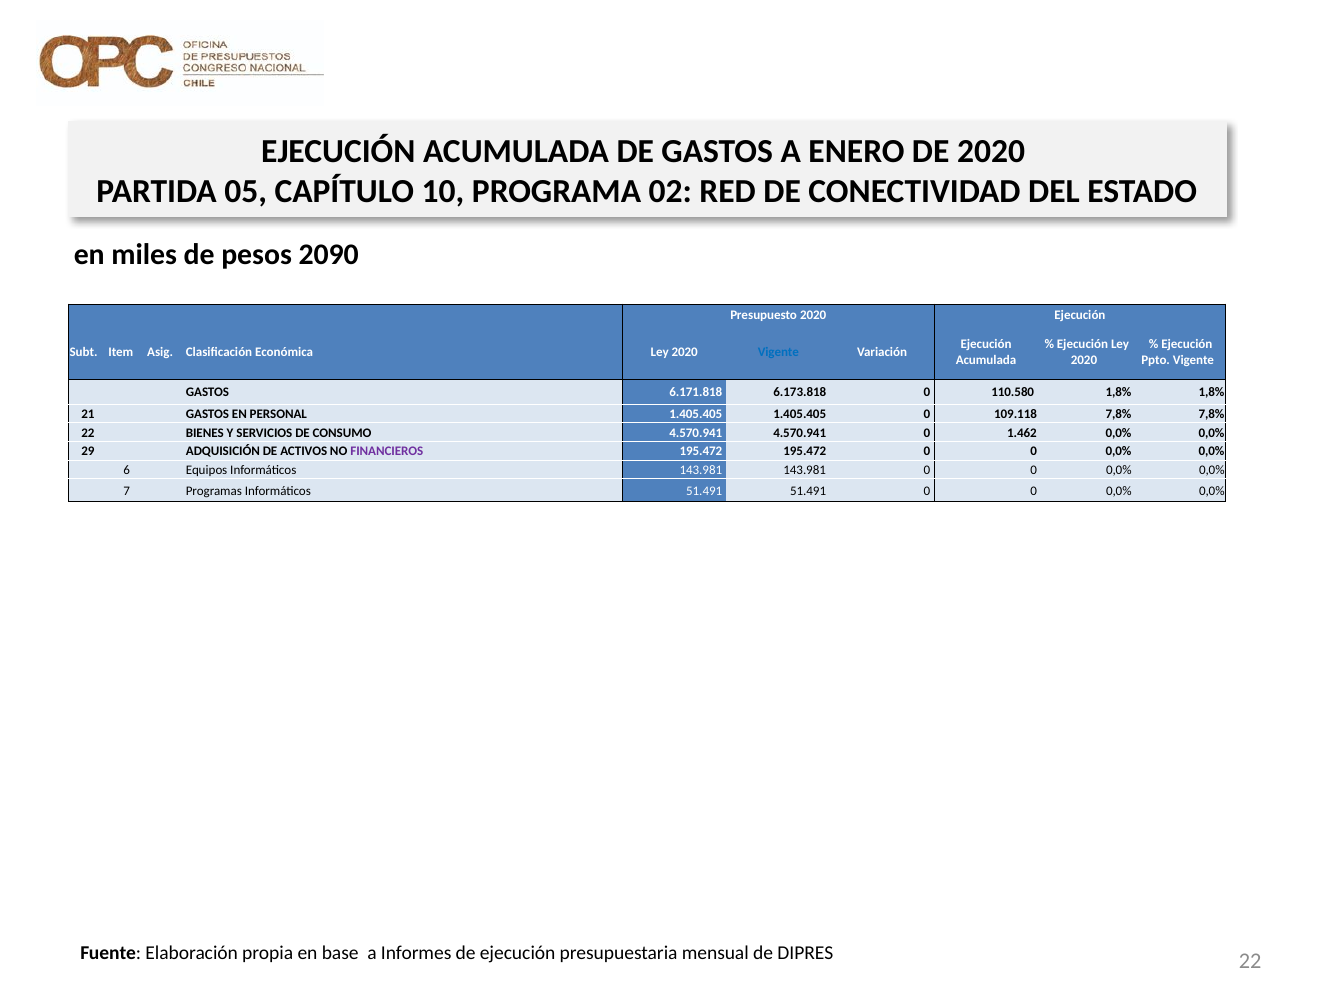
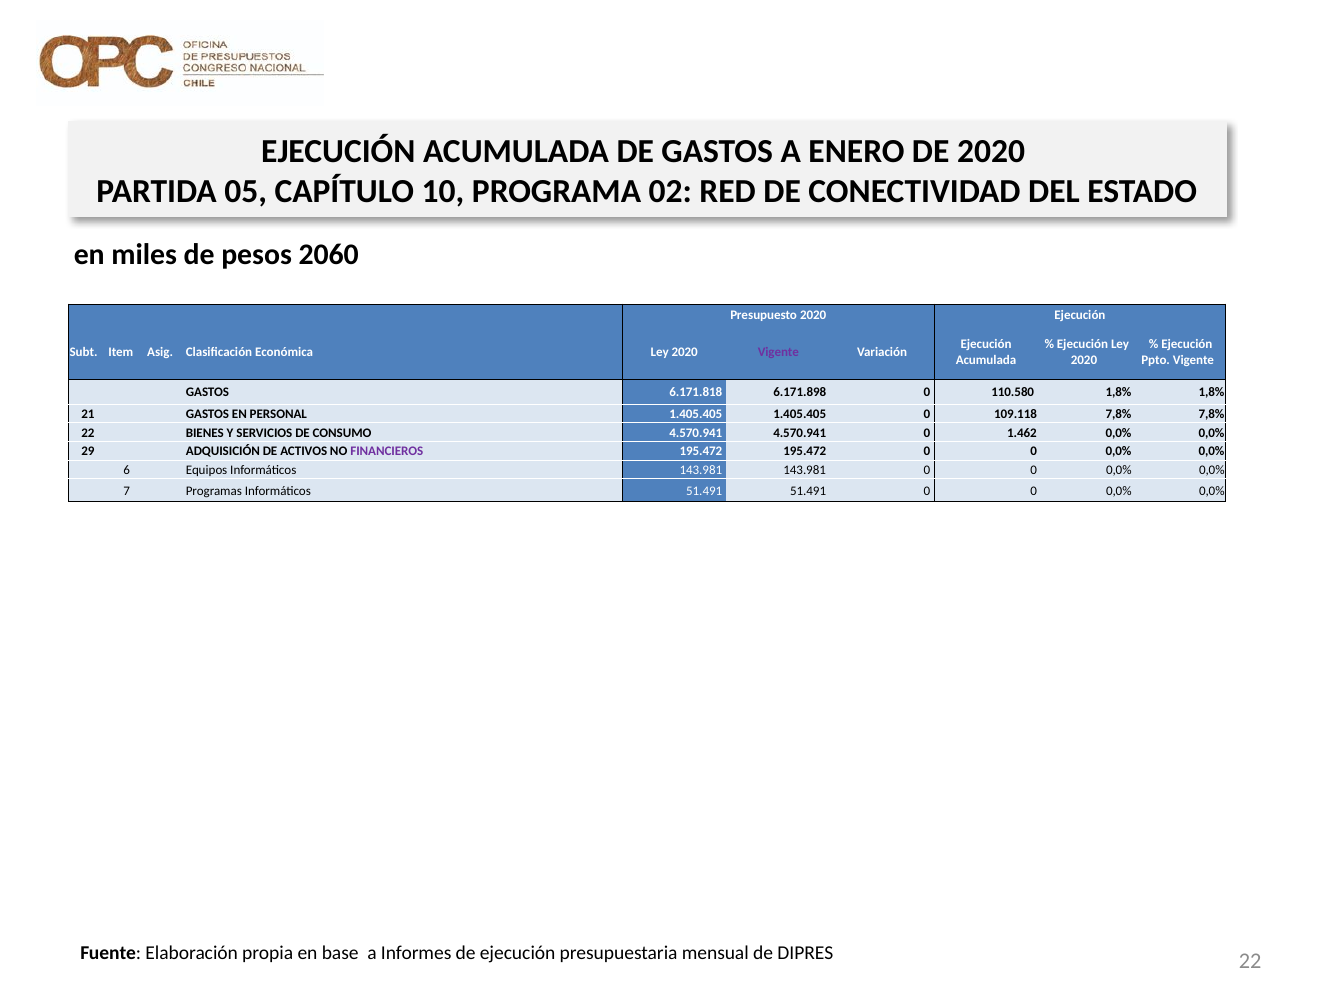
2090: 2090 -> 2060 (329, 255)
Vigente colour: blue -> purple (778, 352)
6.173.818: 6.173.818 -> 6.171.898 (800, 392)
